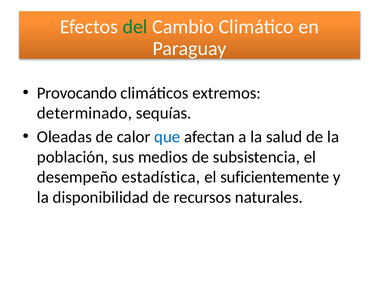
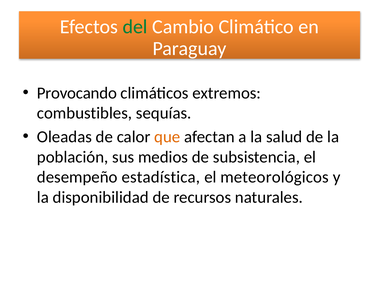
determinado: determinado -> combustibles (85, 113)
que colour: blue -> orange (167, 137)
suficientemente: suficientemente -> meteorológicos (275, 177)
